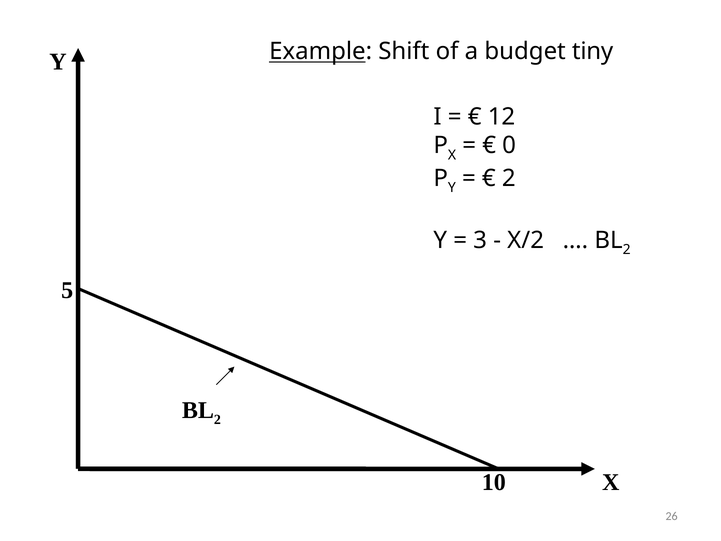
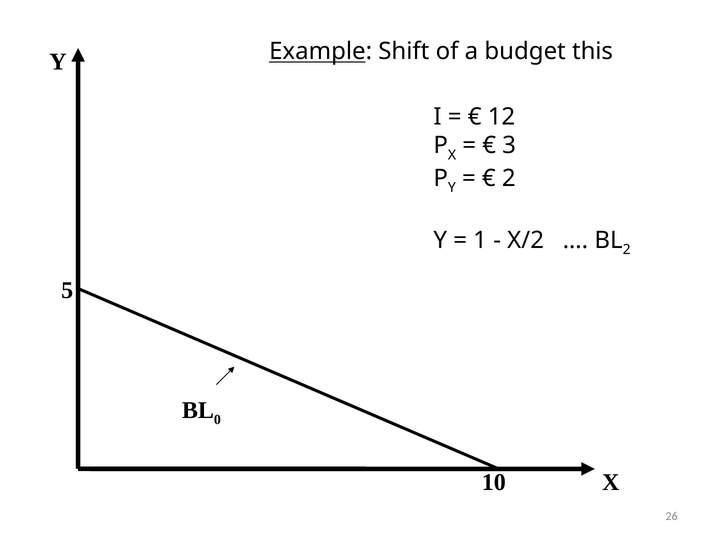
tiny: tiny -> this (593, 51)
0: 0 -> 3 (509, 145)
3: 3 -> 1 (480, 240)
2: 2 -> 0 (217, 420)
